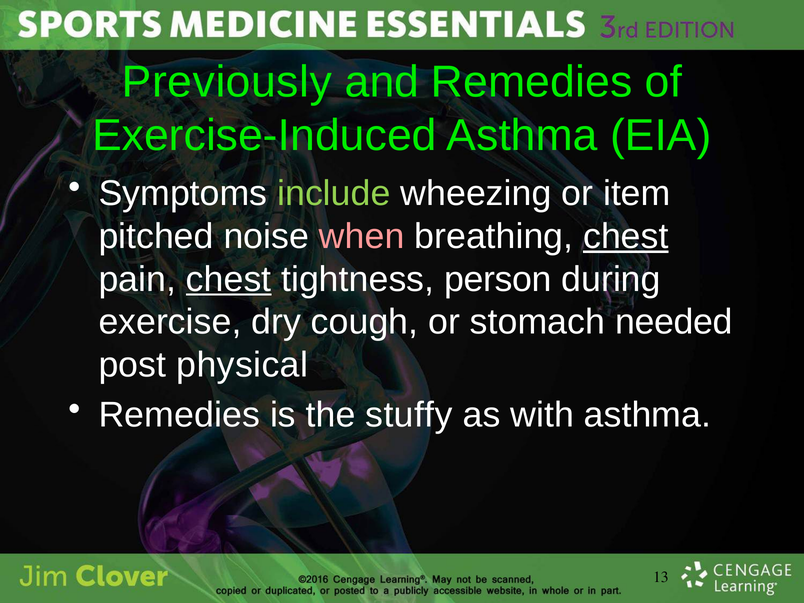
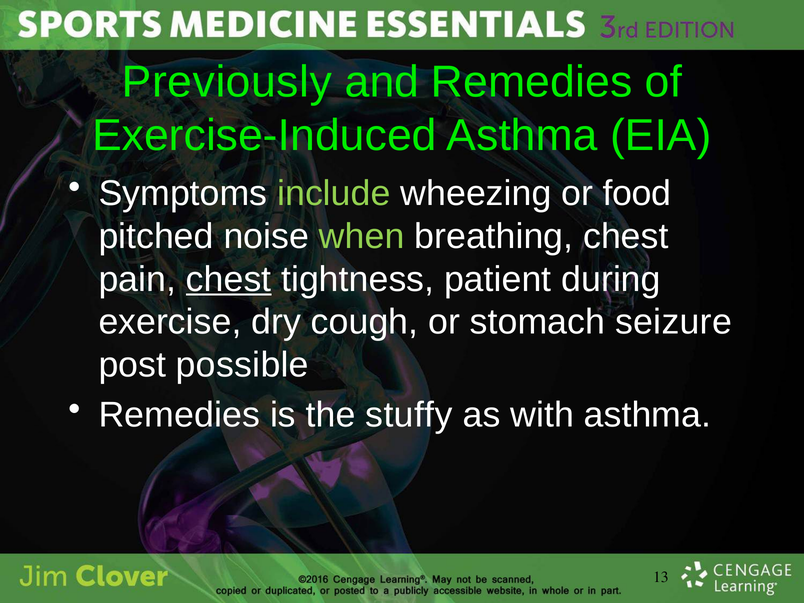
item: item -> food (637, 193)
when colour: pink -> light green (362, 236)
chest underline: present -> none (626, 236)
person: person -> patient (498, 279)
needed: needed -> seizure (673, 322)
physical: physical -> possible (242, 365)
